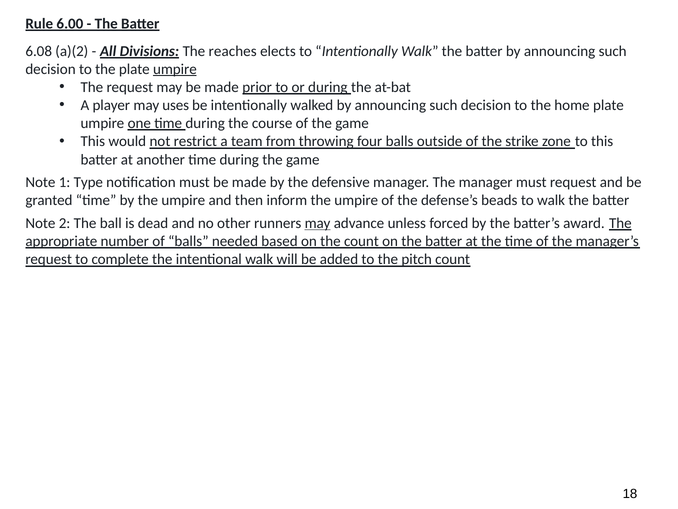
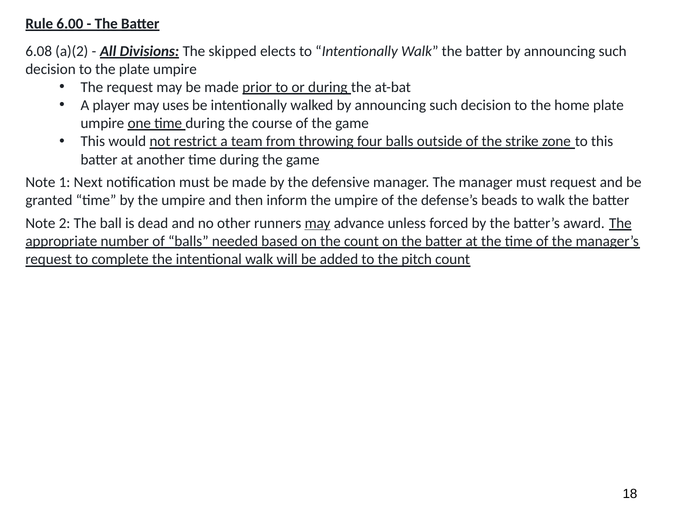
reaches: reaches -> skipped (233, 51)
umpire underline: present -> none (175, 69)
Type: Type -> Next (88, 182)
